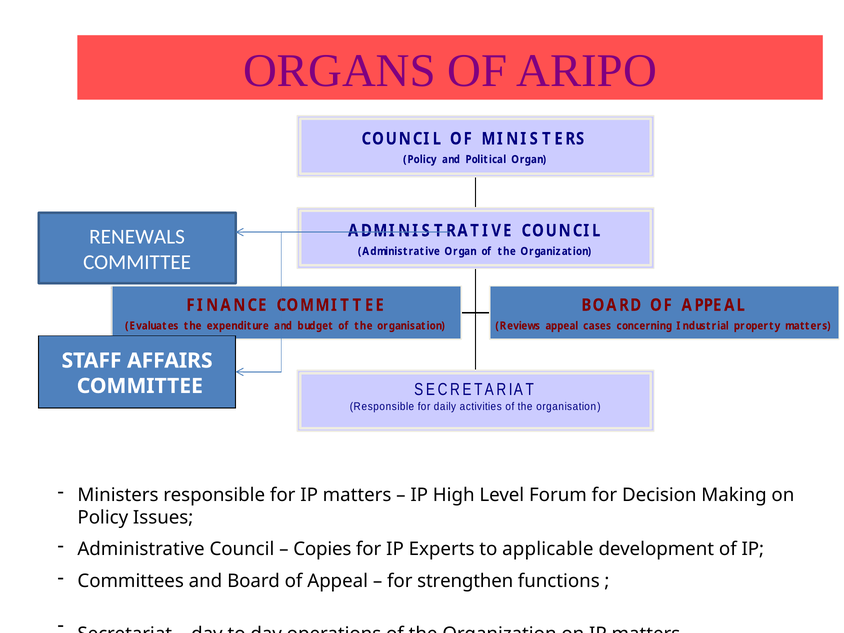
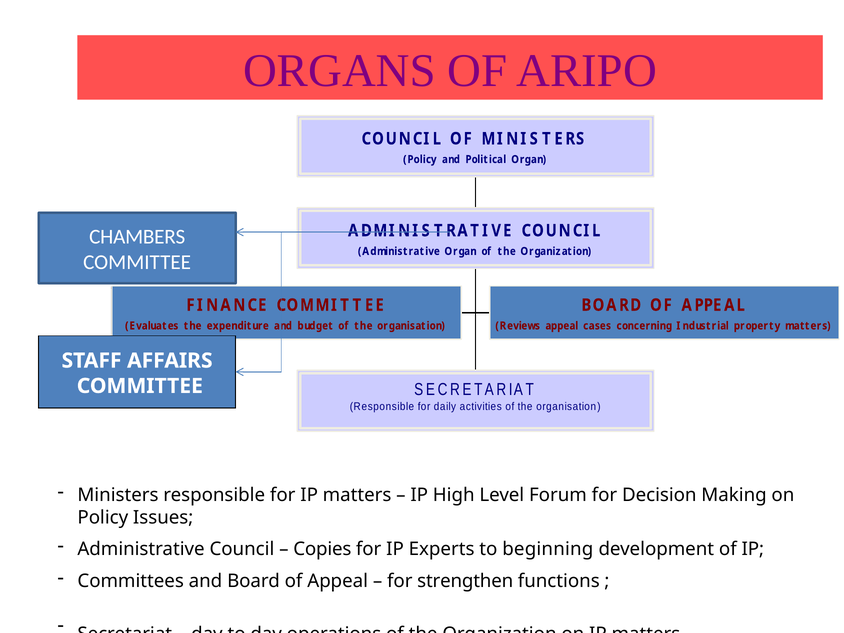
RENEWALS: RENEWALS -> CHAMBERS (137, 237)
applicable: applicable -> beginning (548, 549)
